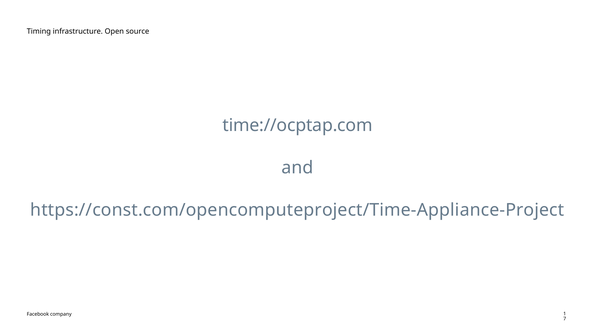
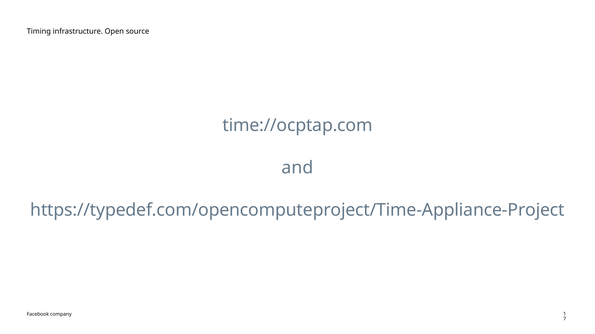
https://const.com/opencomputeproject/Time-Appliance-Project: https://const.com/opencomputeproject/Time-Appliance-Project -> https://typedef.com/opencomputeproject/Time-Appliance-Project (297, 210)
